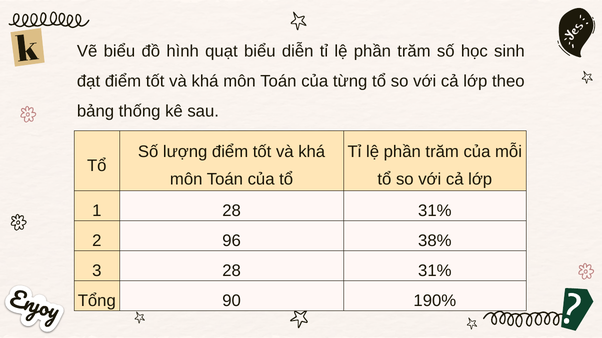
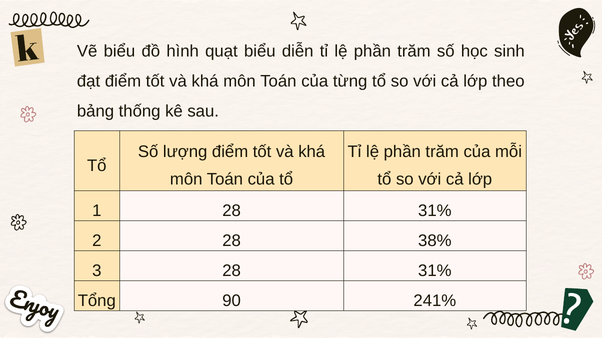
2 96: 96 -> 28 (232, 241)
190%: 190% -> 241% (435, 301)
